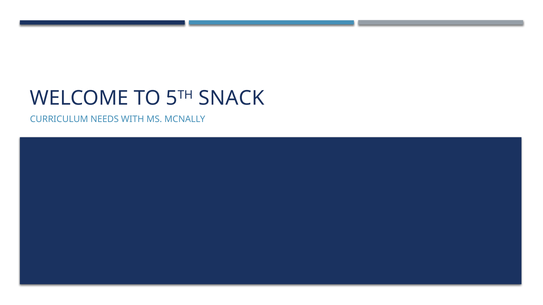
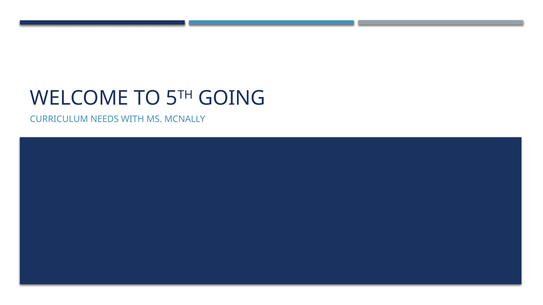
SNACK: SNACK -> GOING (232, 98)
